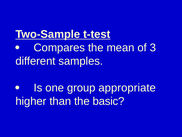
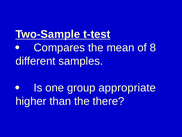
3: 3 -> 8 (153, 47)
basic: basic -> there (108, 101)
